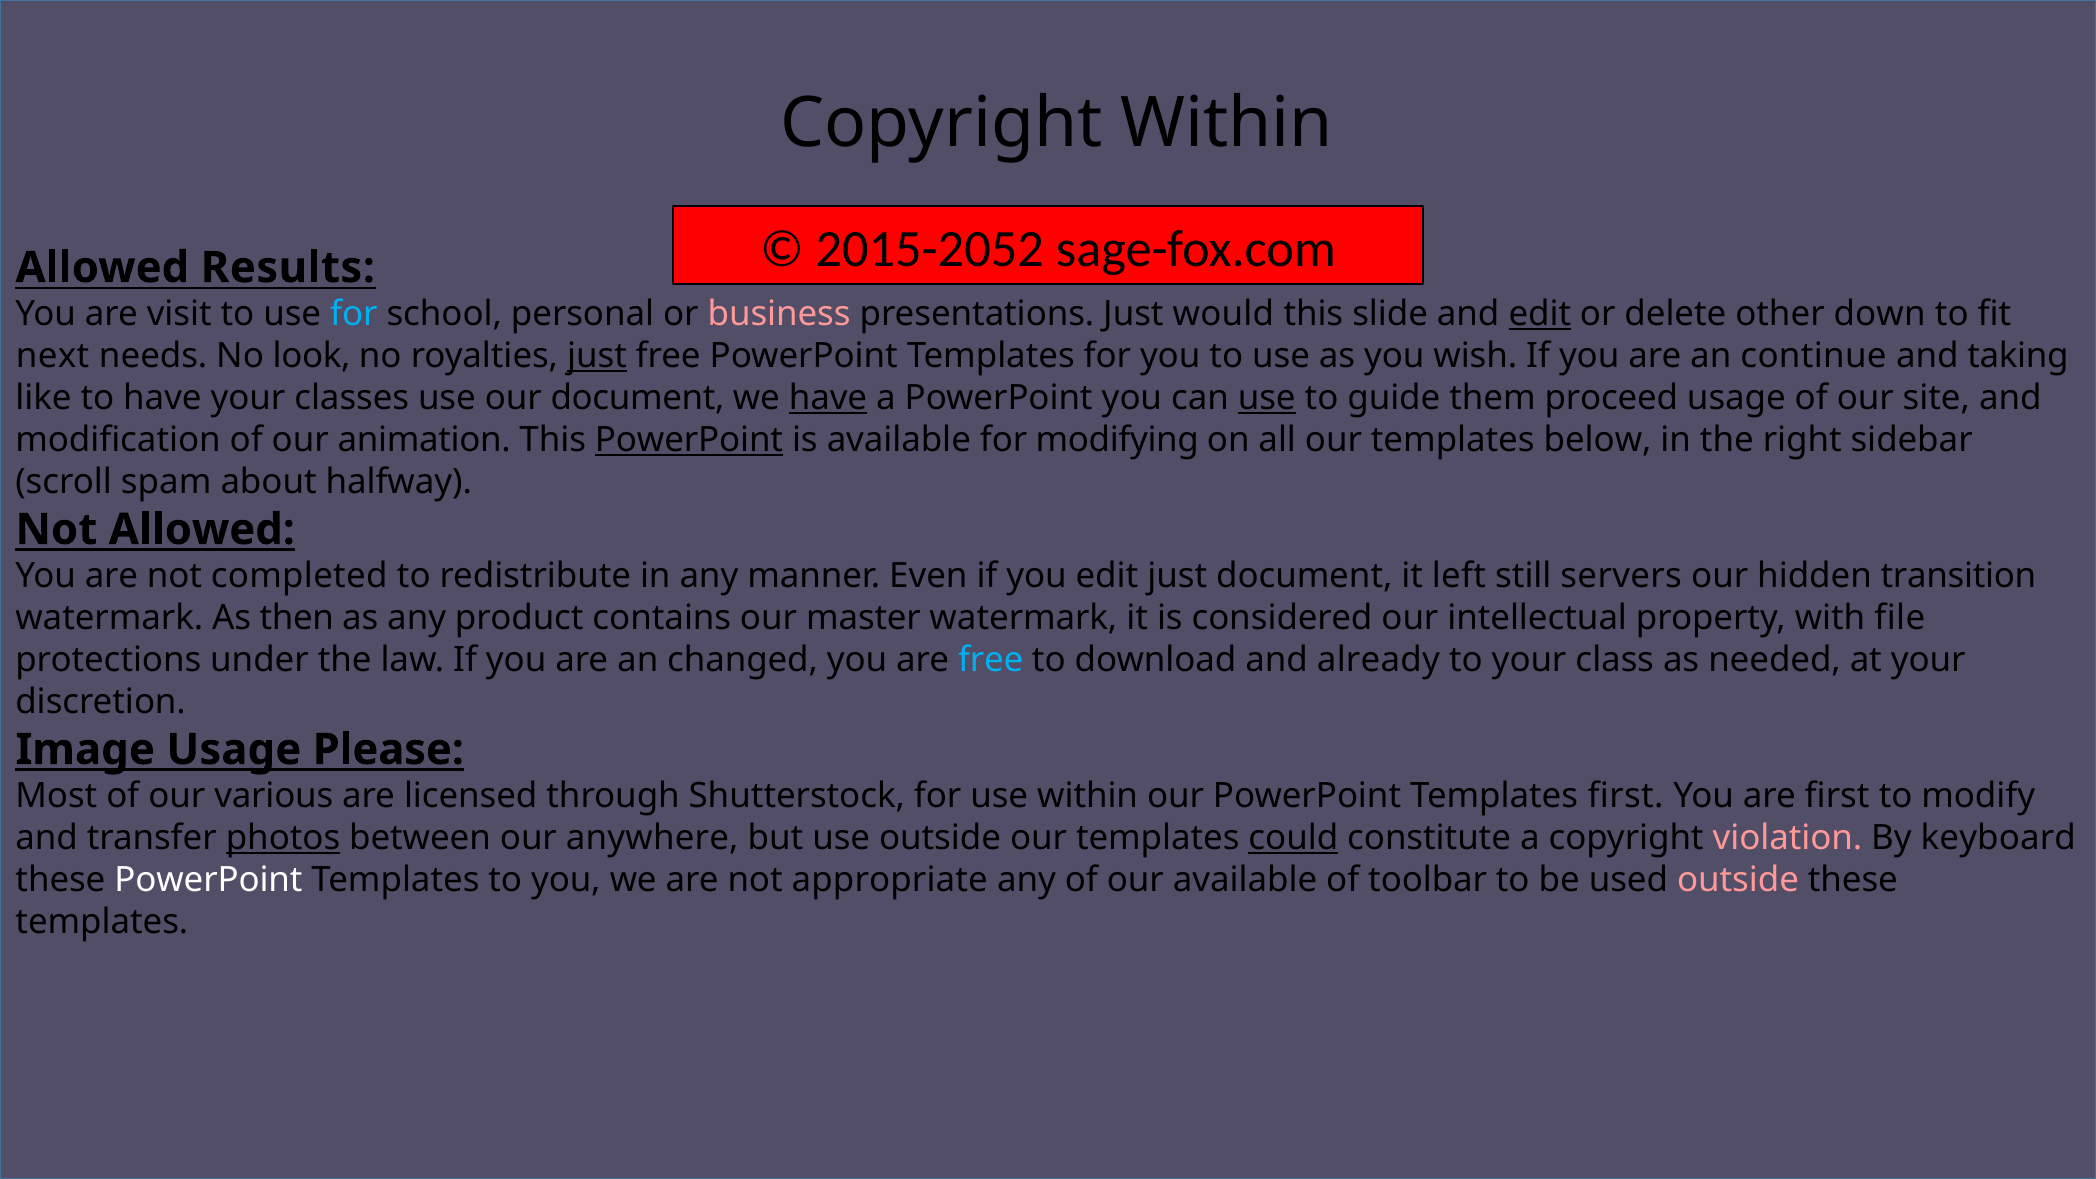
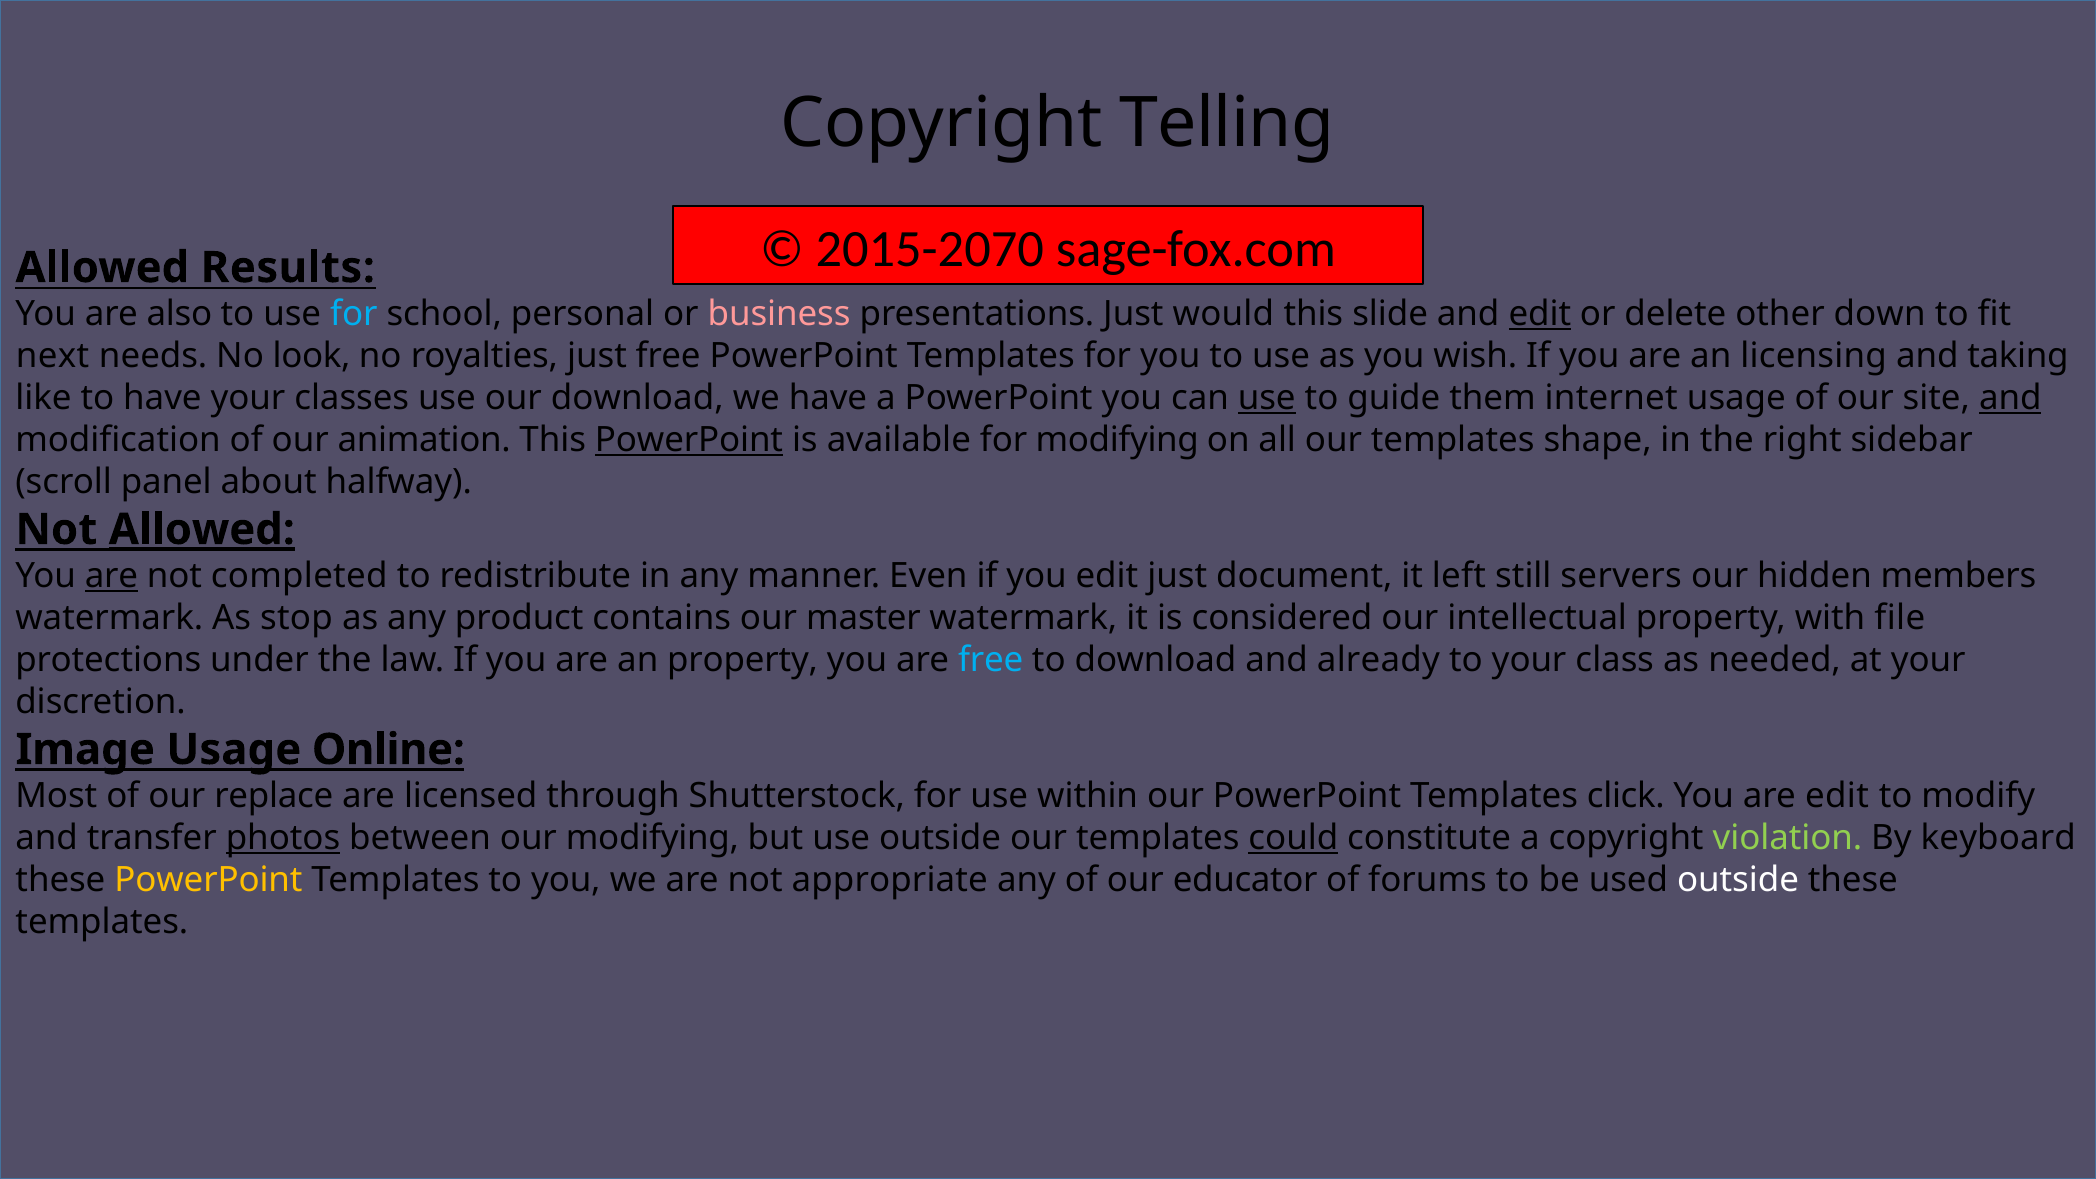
Copyright Within: Within -> Telling (1227, 124)
2015-2052: 2015-2052 -> 2015-2070 (930, 249)
visit: visit -> also (179, 314)
just underline: present -> none (597, 356)
continue: continue -> licensing (1814, 356)
our document: document -> download (637, 398)
have underline: present -> none (828, 398)
proceed: proceed -> internet (1611, 398)
and underline: none -> present (2010, 398)
below: below -> shape (1598, 440)
spam: spam -> panel (166, 482)
Allowed underline: none -> present (202, 530)
are underline: none -> present (111, 576)
transition: transition -> members (1958, 576)
then: then -> stop (296, 618)
an changed: changed -> property (743, 660)
Please: Please -> Online (388, 750)
various: various -> replace (274, 796)
Templates first: first -> click (1626, 796)
are first: first -> edit (1837, 796)
our anywhere: anywhere -> modifying (652, 838)
violation colour: pink -> light green (1787, 838)
PowerPoint colour: white -> yellow (208, 880)
our available: available -> educator (1245, 880)
toolbar: toolbar -> forums (1428, 880)
outside colour: pink -> white (1738, 880)
